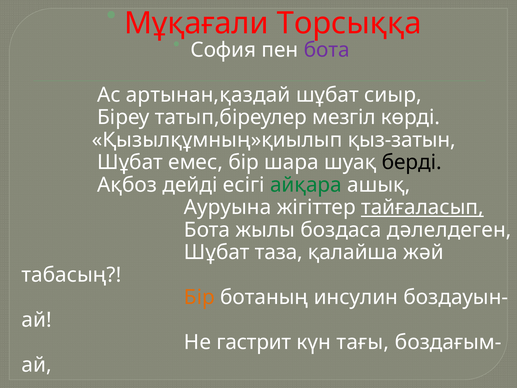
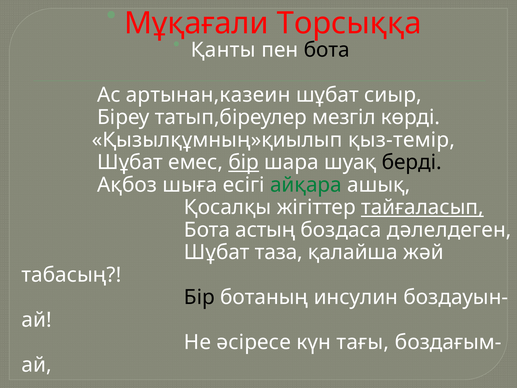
София: София -> Қанты (223, 50)
бота colour: purple -> black (327, 50)
артынан,қаздай: артынан,қаздай -> артынан,казеин (208, 95)
қыз-затын: қыз-затын -> қыз-темір (402, 140)
бір underline: none -> present (244, 162)
дейді: дейді -> шыға (190, 185)
Ауруына: Ауруына -> Қосалқы (228, 207)
жылы: жылы -> астың (265, 230)
Бір colour: orange -> black (199, 297)
гастрит: гастрит -> әсіресе (254, 342)
